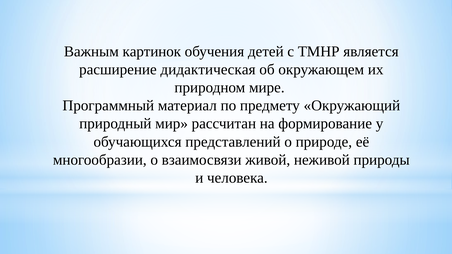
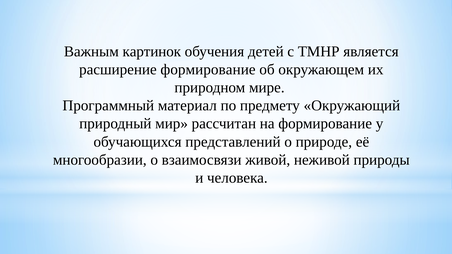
расширение дидактическая: дидактическая -> формирование (208, 70)
